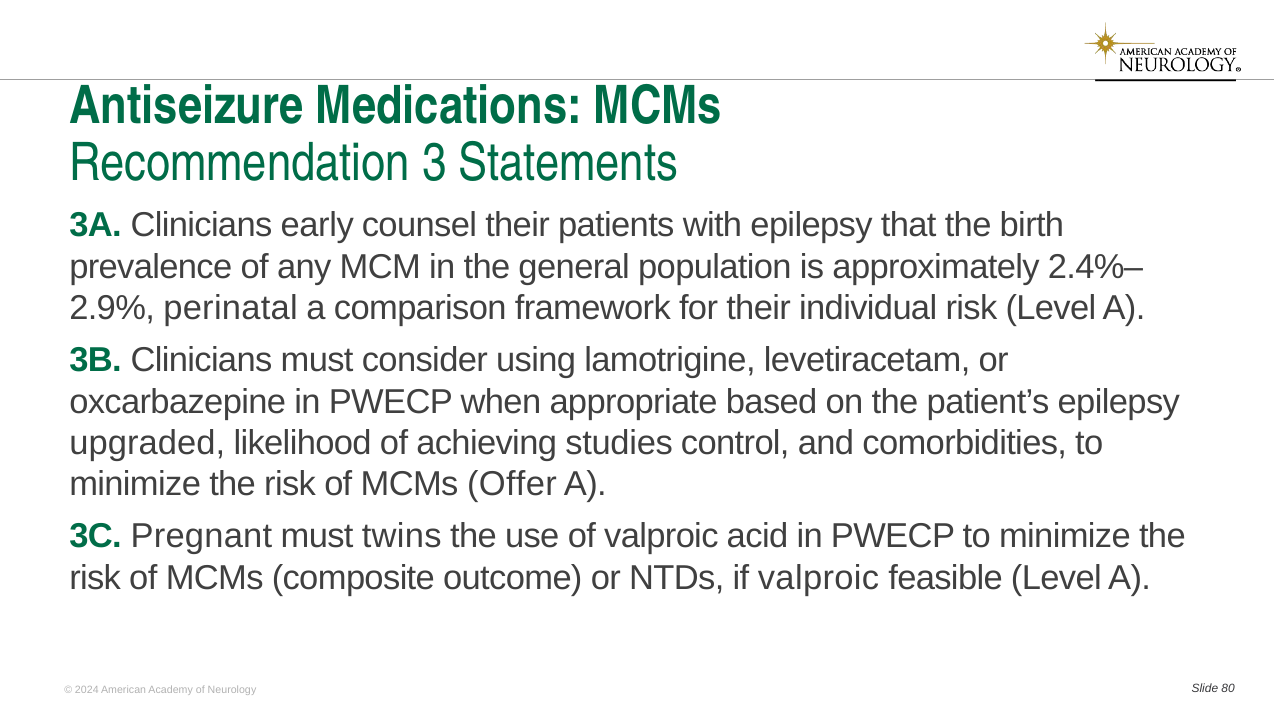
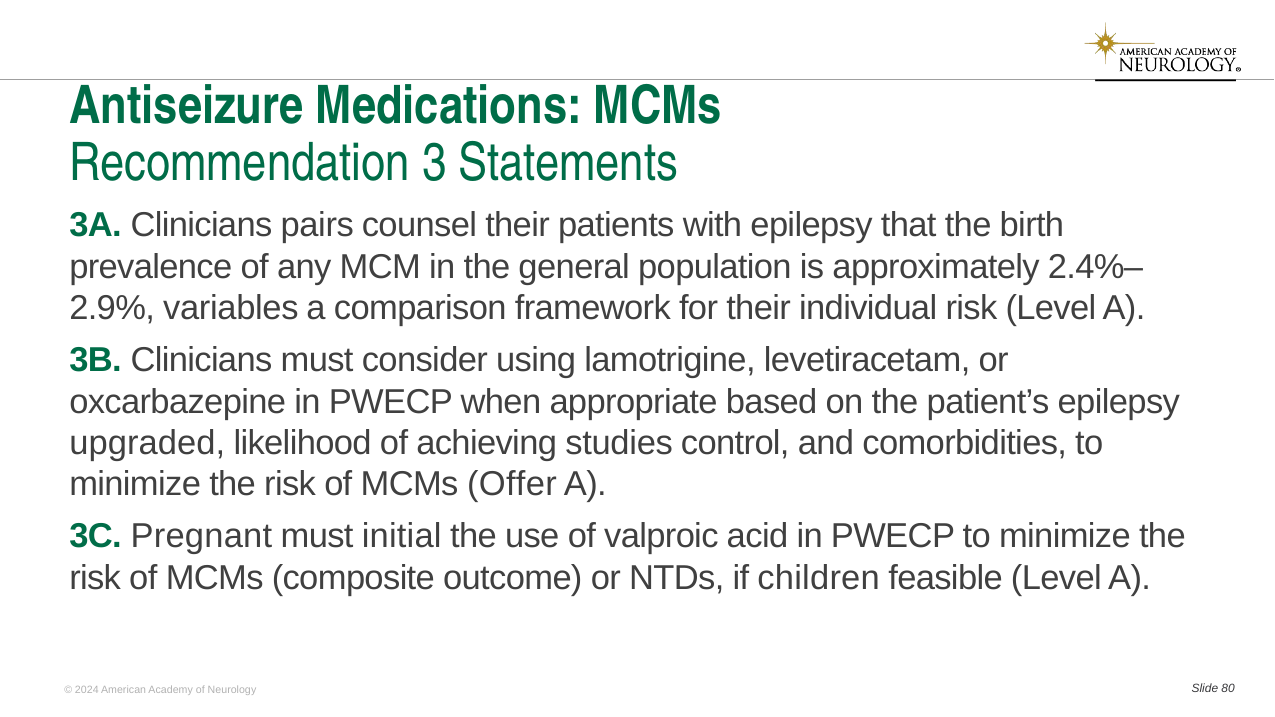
early: early -> pairs (317, 225)
perinatal: perinatal -> variables (231, 308)
twins: twins -> initial (402, 537)
if valproic: valproic -> children (819, 578)
